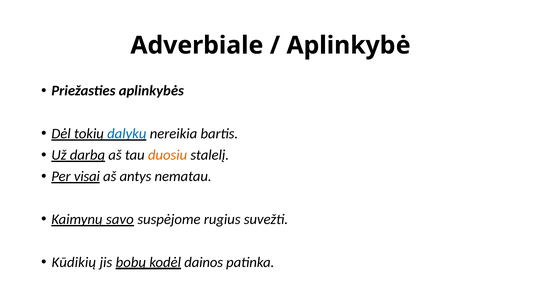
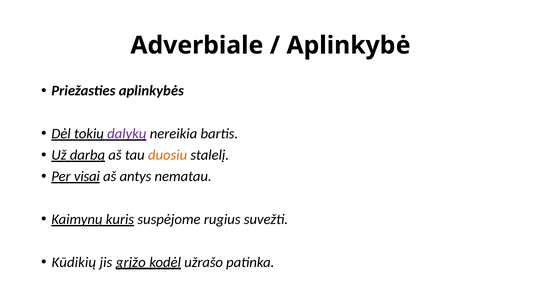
dalykų colour: blue -> purple (127, 134)
savo: savo -> kuris (120, 220)
bobų: bobų -> grįžo (131, 262)
dainos: dainos -> užrašo (204, 262)
